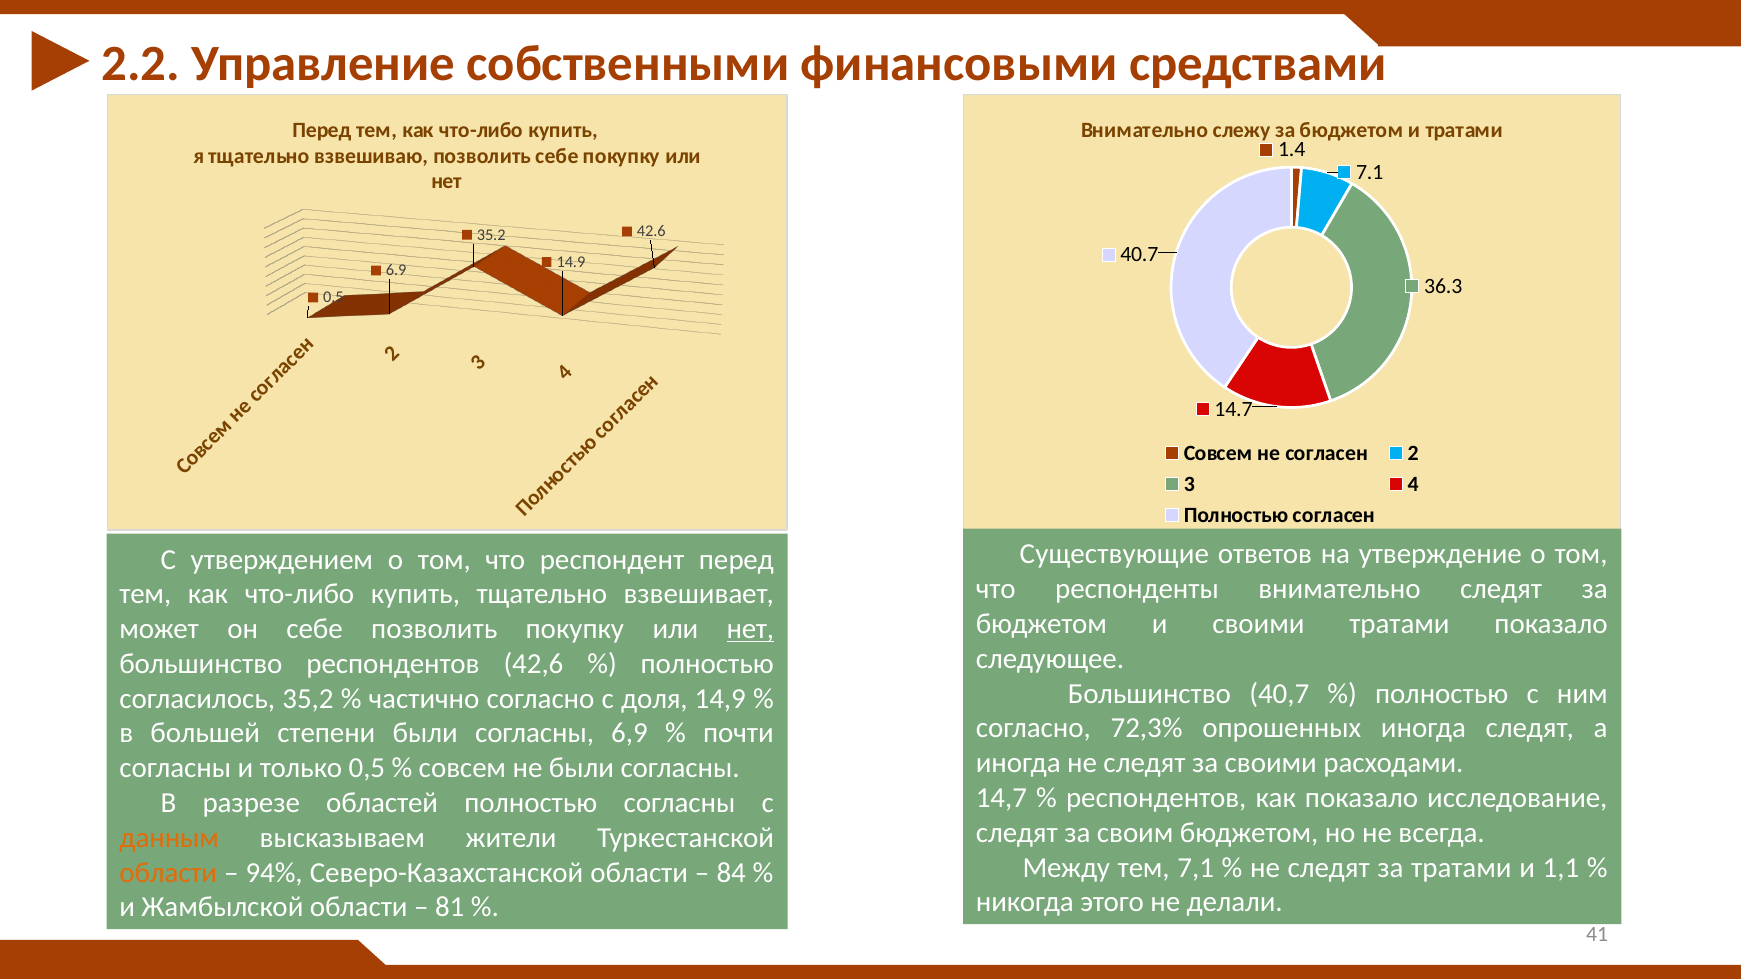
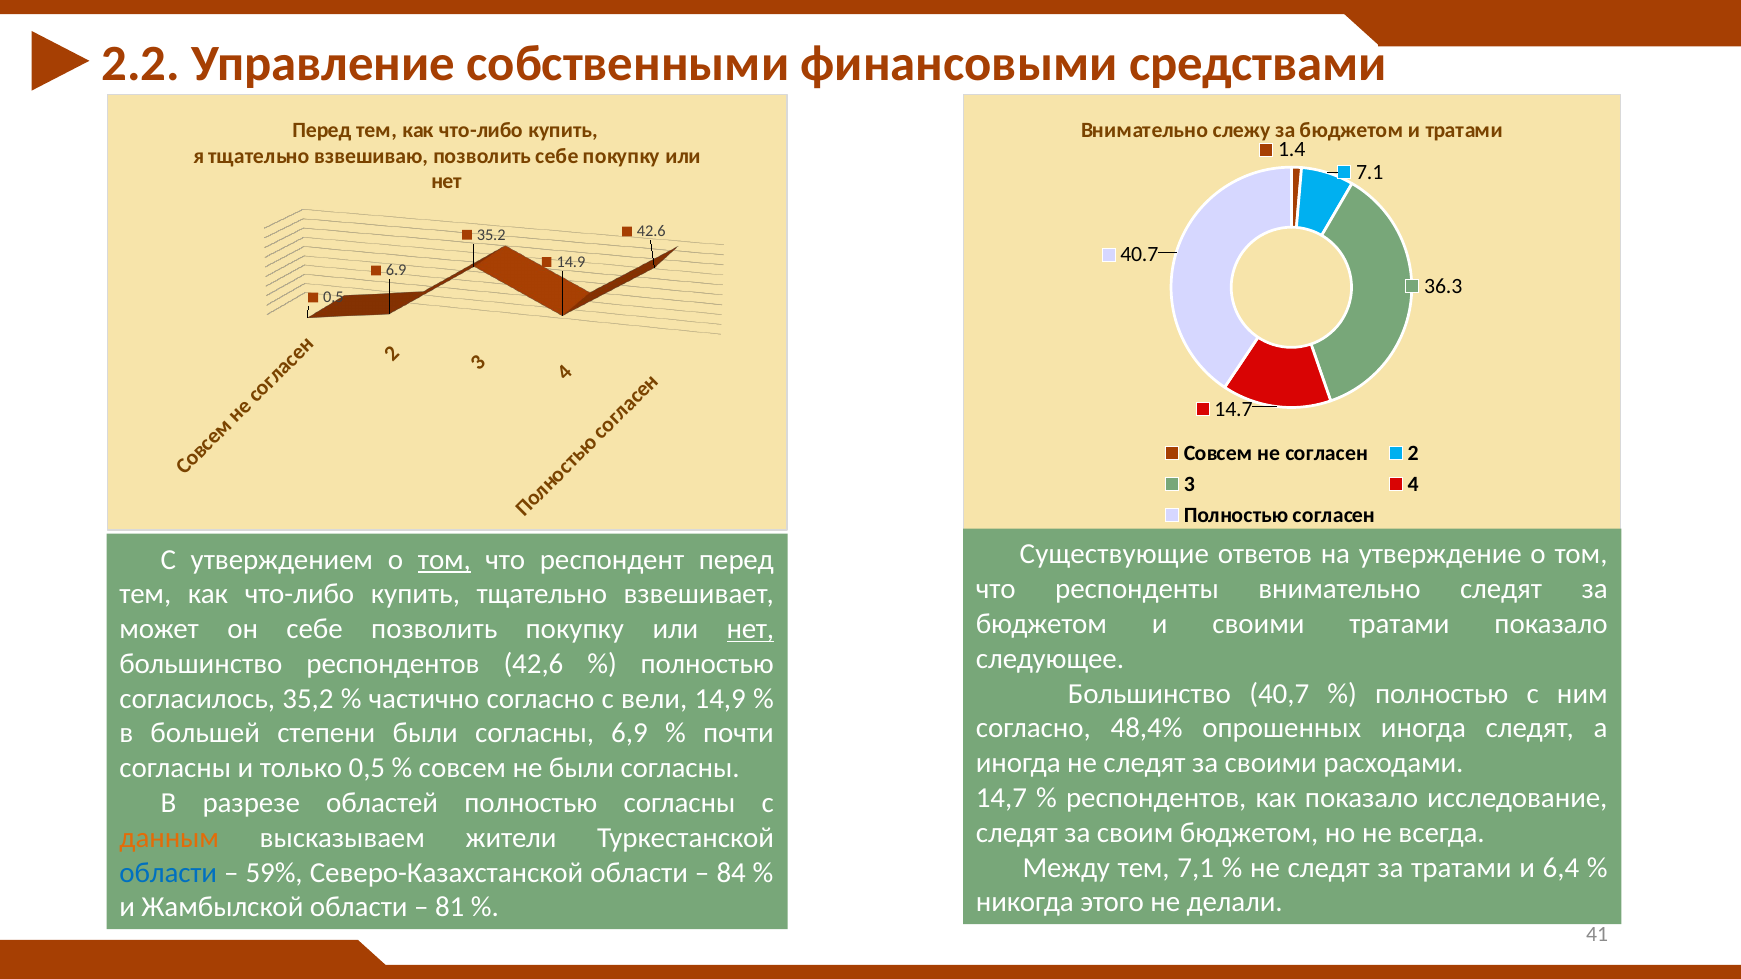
том underline: none -> present (444, 560)
доля: доля -> вели (654, 699)
72,3%: 72,3% -> 48,4% (1147, 729)
1,1: 1,1 -> 6,4 (1561, 868)
области colour: orange -> blue (168, 873)
94%: 94% -> 59% (274, 873)
